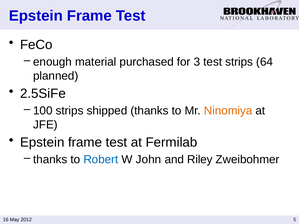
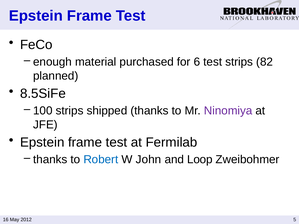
3: 3 -> 6 (197, 62)
64: 64 -> 82 (265, 62)
2.5SiFe: 2.5SiFe -> 8.5SiFe (43, 94)
Ninomiya colour: orange -> purple (228, 111)
Riley: Riley -> Loop (200, 160)
